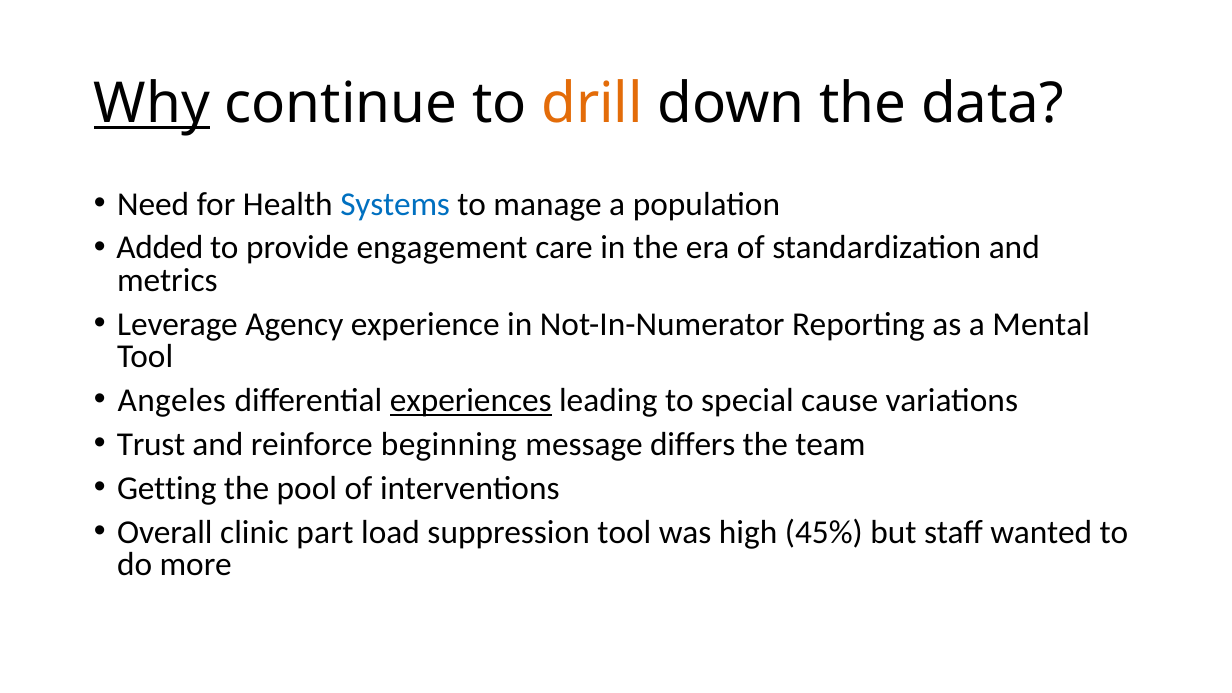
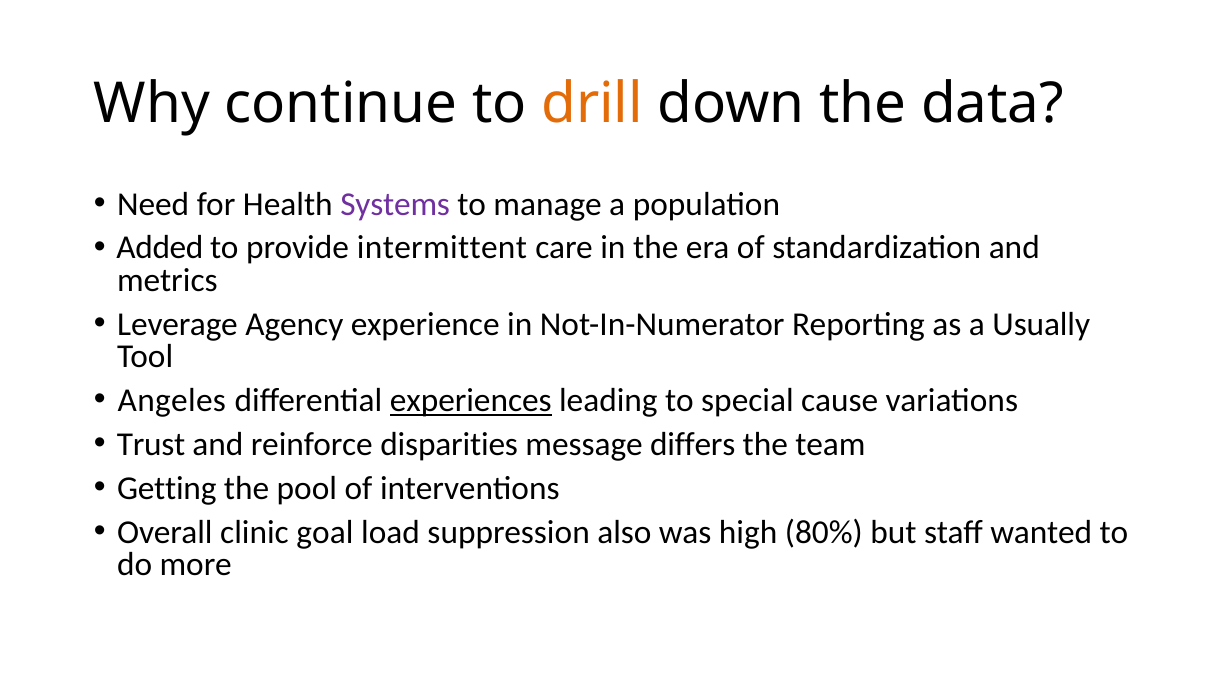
Why underline: present -> none (152, 103)
Systems colour: blue -> purple (395, 204)
engagement: engagement -> intermittent (442, 248)
Mental: Mental -> Usually (1041, 324)
beginning: beginning -> disparities (449, 445)
part: part -> goal (325, 533)
suppression tool: tool -> also (624, 533)
45%: 45% -> 80% (824, 533)
